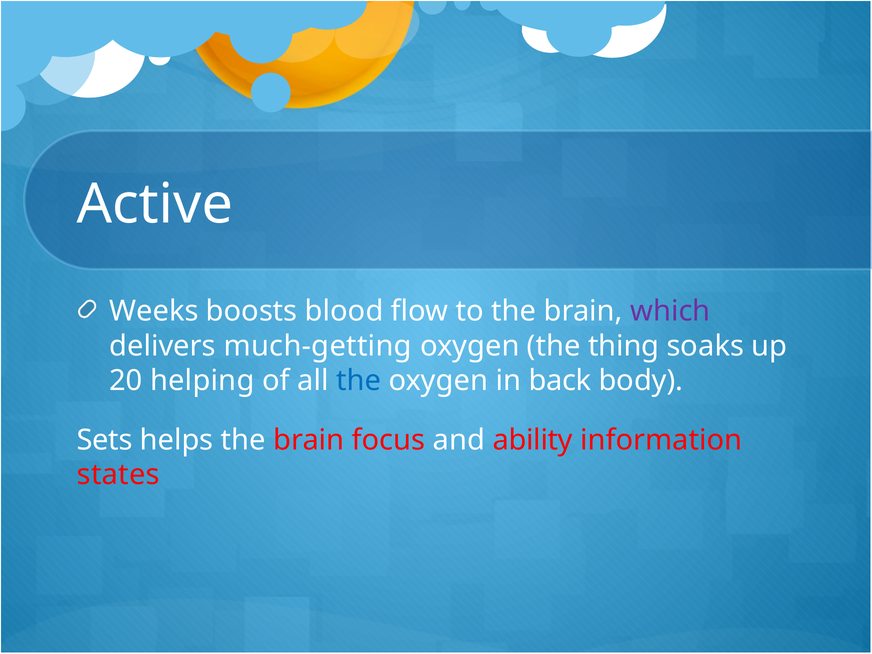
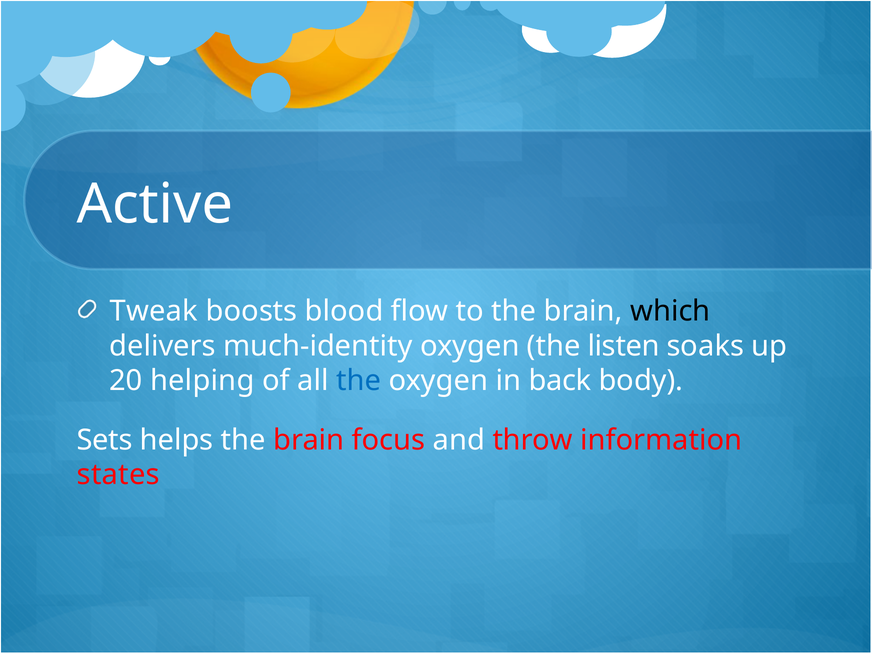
Weeks: Weeks -> Tweak (154, 311)
which colour: purple -> black (670, 311)
much-getting: much-getting -> much-identity (318, 346)
thing: thing -> listen (624, 346)
ability: ability -> throw (533, 440)
